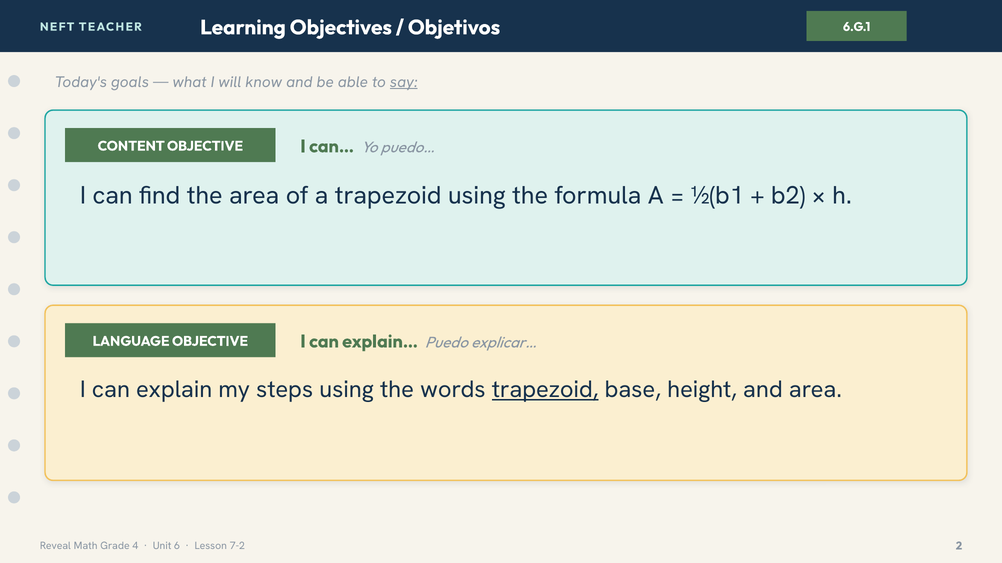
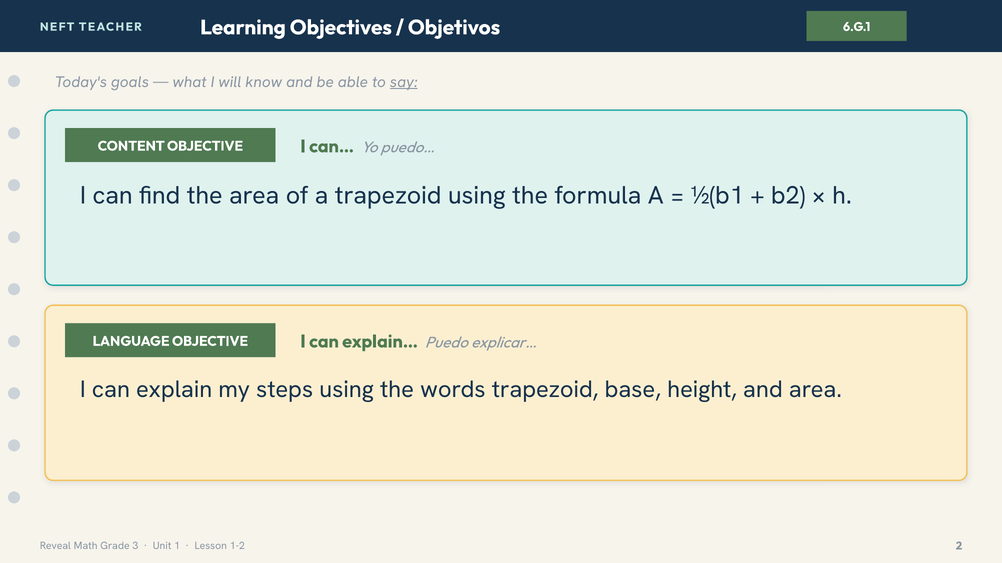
trapezoid underline: present -> none (545, 390)
4: 4 -> 3 (135, 546)
6: 6 -> 1 (177, 546)
7-2: 7-2 -> 1-2 (237, 546)
